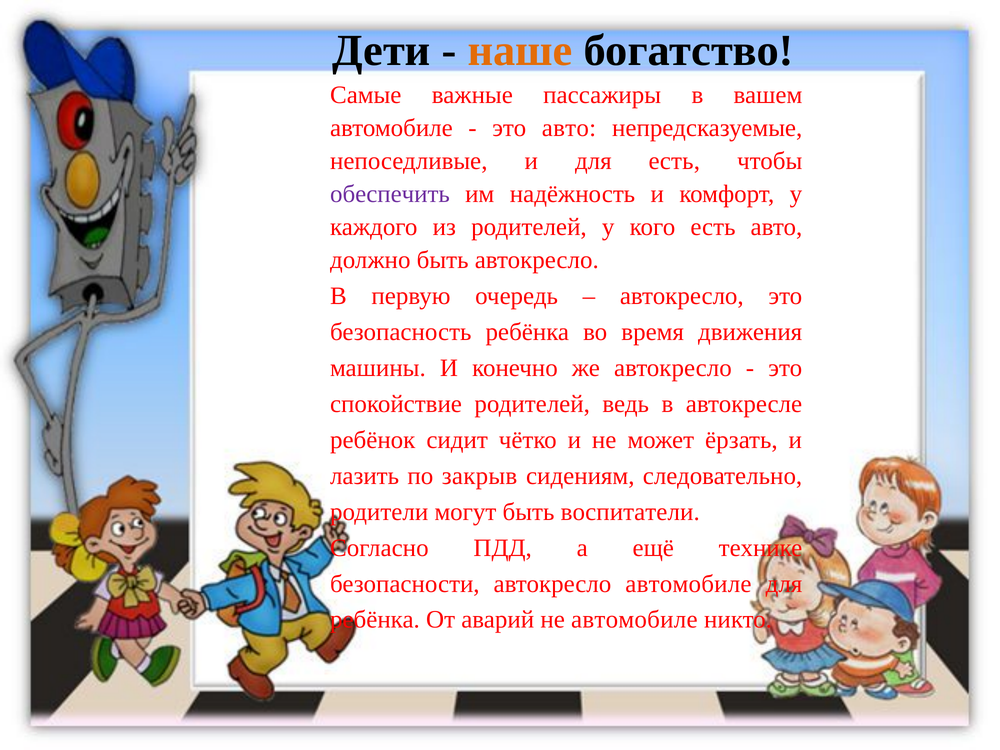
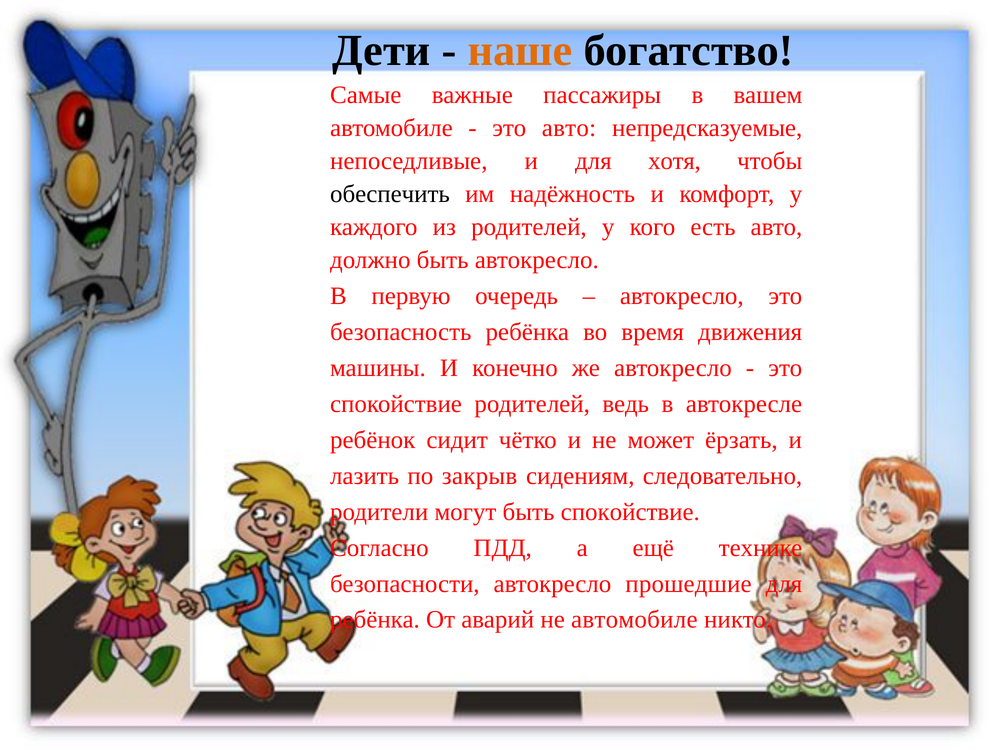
для есть: есть -> хотя (675, 161)
обеспечить colour: purple -> black (390, 194)
быть воспитатели: воспитатели -> спокойствие (630, 512)
автокресло автомобиле: автомобиле -> прошедшие (689, 584)
